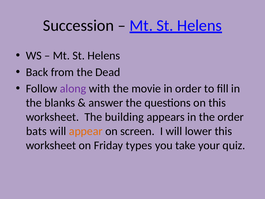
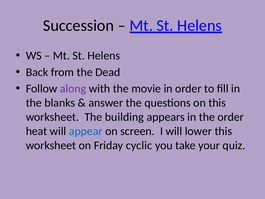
bats: bats -> heat (37, 131)
appear colour: orange -> blue (86, 131)
types: types -> cyclic (139, 145)
